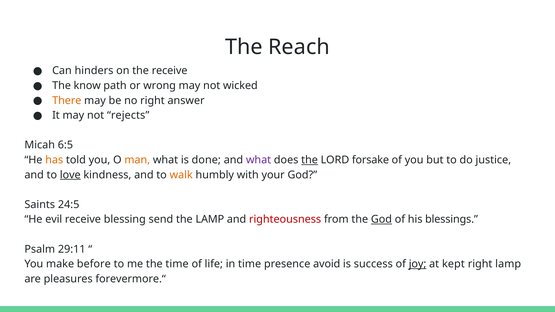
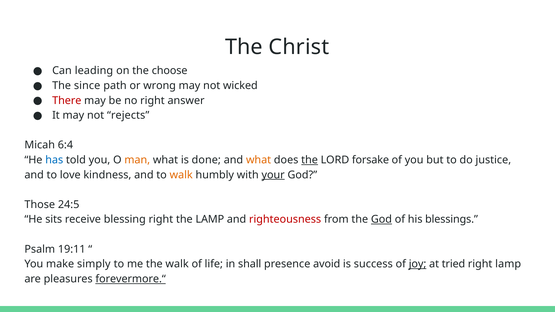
Reach: Reach -> Christ (299, 47)
hinders: hinders -> leading (94, 71)
the receive: receive -> choose (170, 71)
know: know -> since (87, 86)
There colour: orange -> red (67, 101)
6:5: 6:5 -> 6:4 (65, 145)
has colour: orange -> blue (54, 160)
what colour: purple -> orange (259, 160)
love underline: present -> none (70, 175)
your underline: none -> present (273, 175)
Saints: Saints -> Those (40, 205)
evil: evil -> sits (54, 220)
blessing send: send -> right (161, 220)
29:11: 29:11 -> 19:11 (72, 249)
before: before -> simply (94, 264)
the time: time -> walk (177, 264)
in time: time -> shall (250, 264)
kept: kept -> tried (454, 264)
forevermore.“ underline: none -> present (131, 279)
